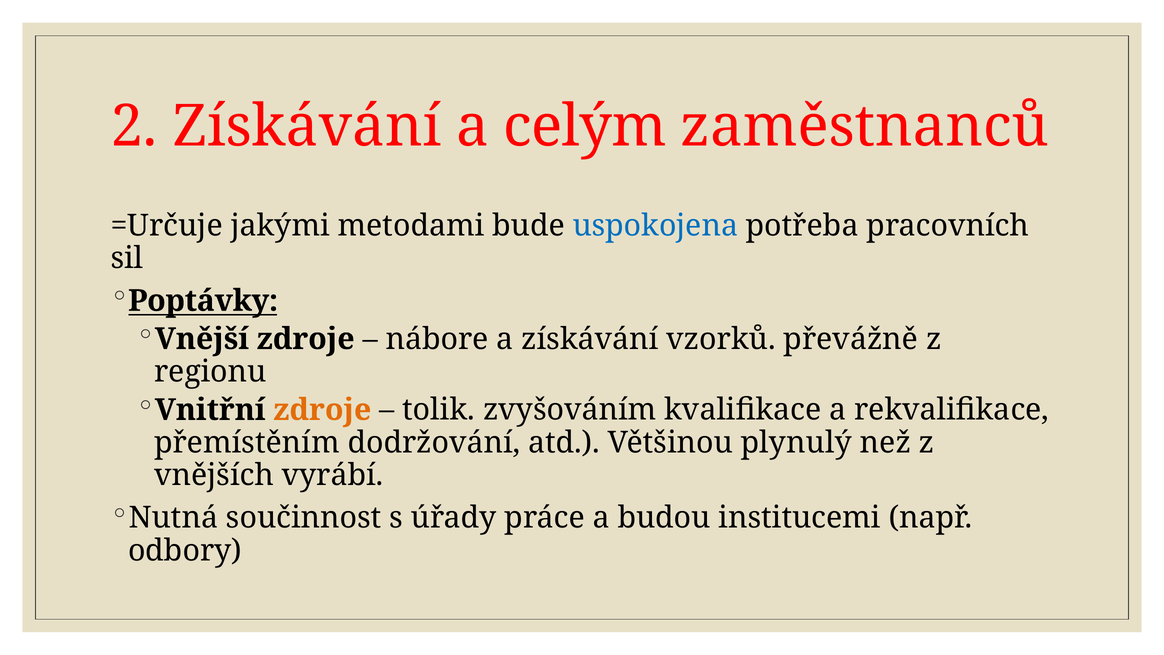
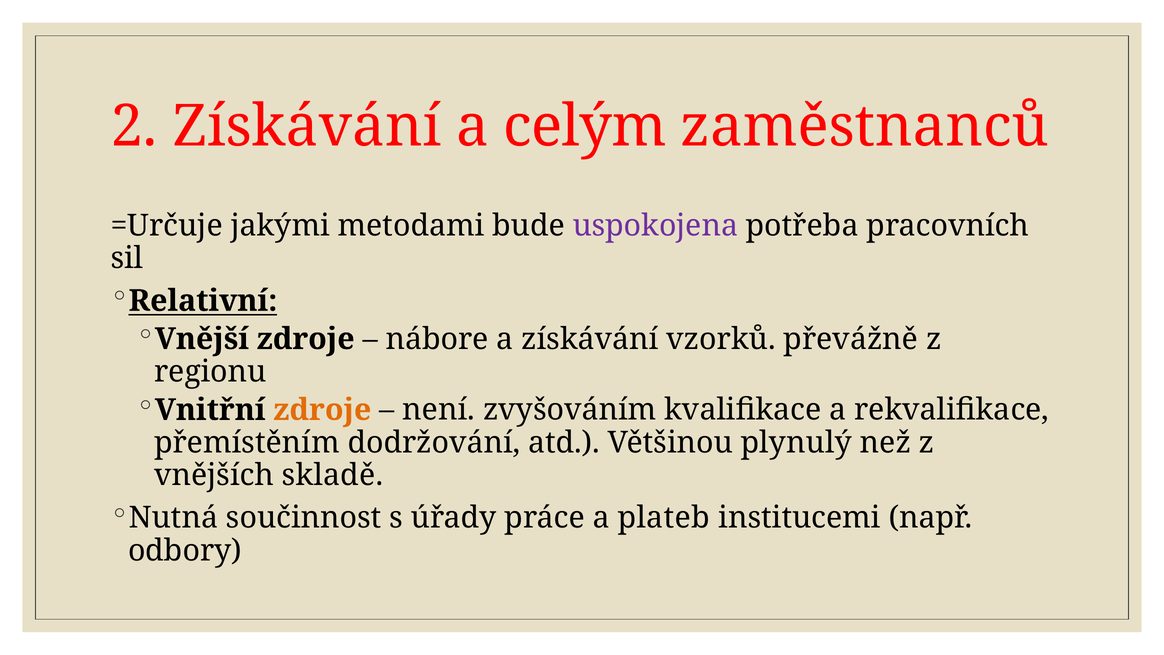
uspokojena colour: blue -> purple (655, 225)
Poptávky: Poptávky -> Relativní (203, 301)
tolik: tolik -> není (439, 410)
vyrábí: vyrábí -> skladě (332, 475)
budou: budou -> plateb (664, 518)
